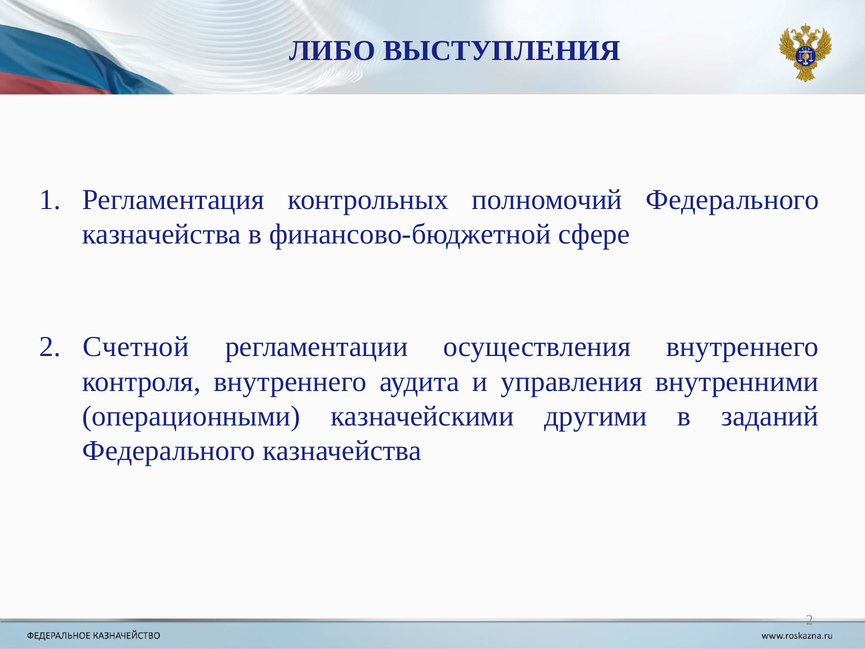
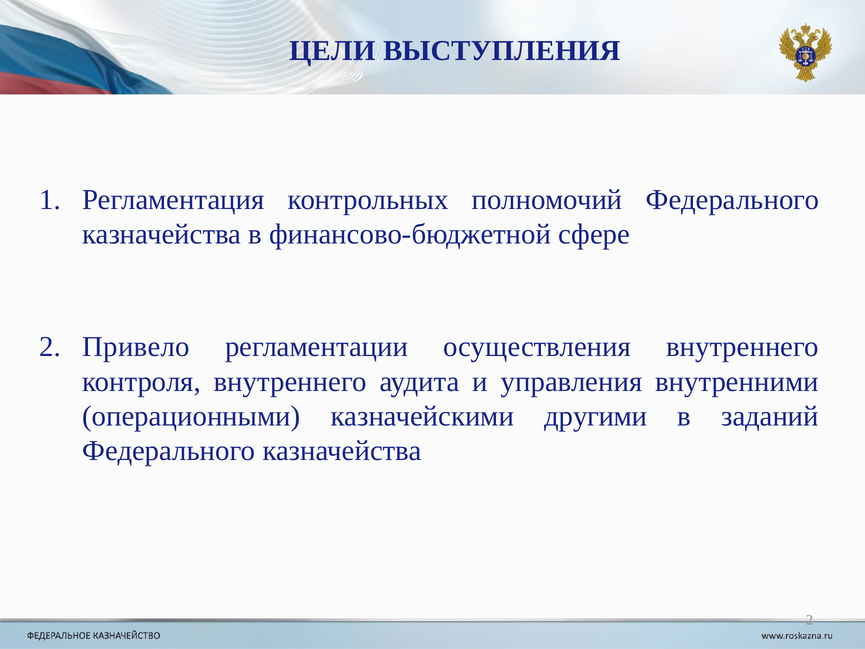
ЛИБО: ЛИБО -> ЦЕЛИ (332, 51)
Счетной: Счетной -> Привело (136, 347)
